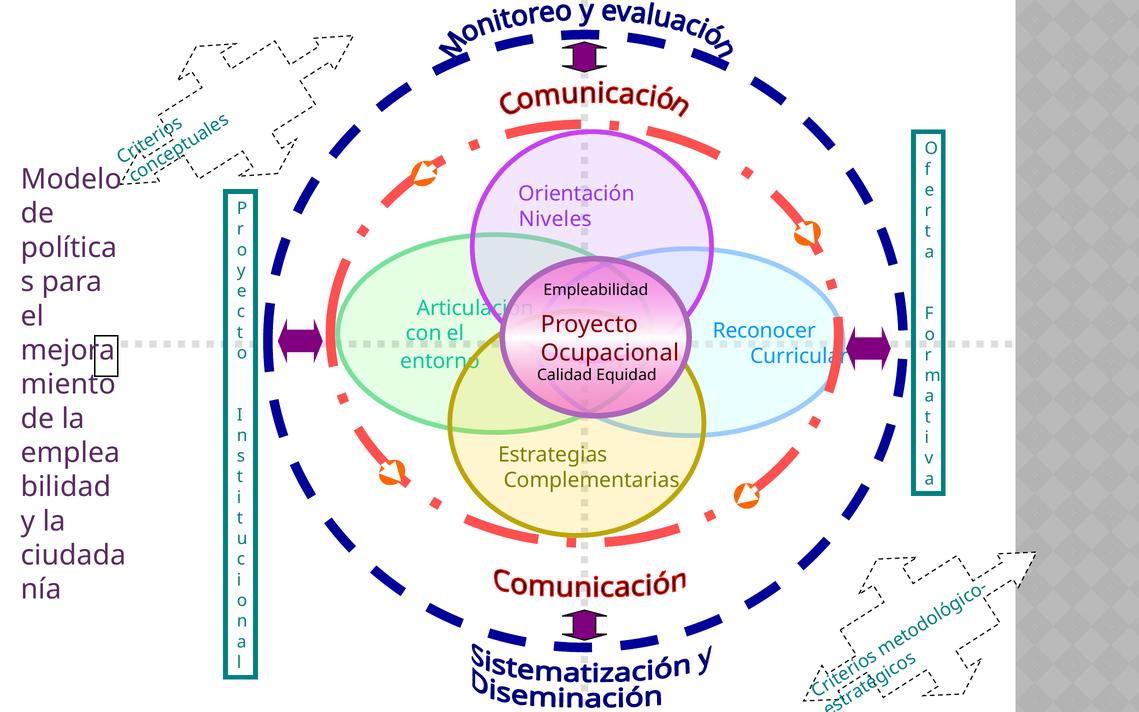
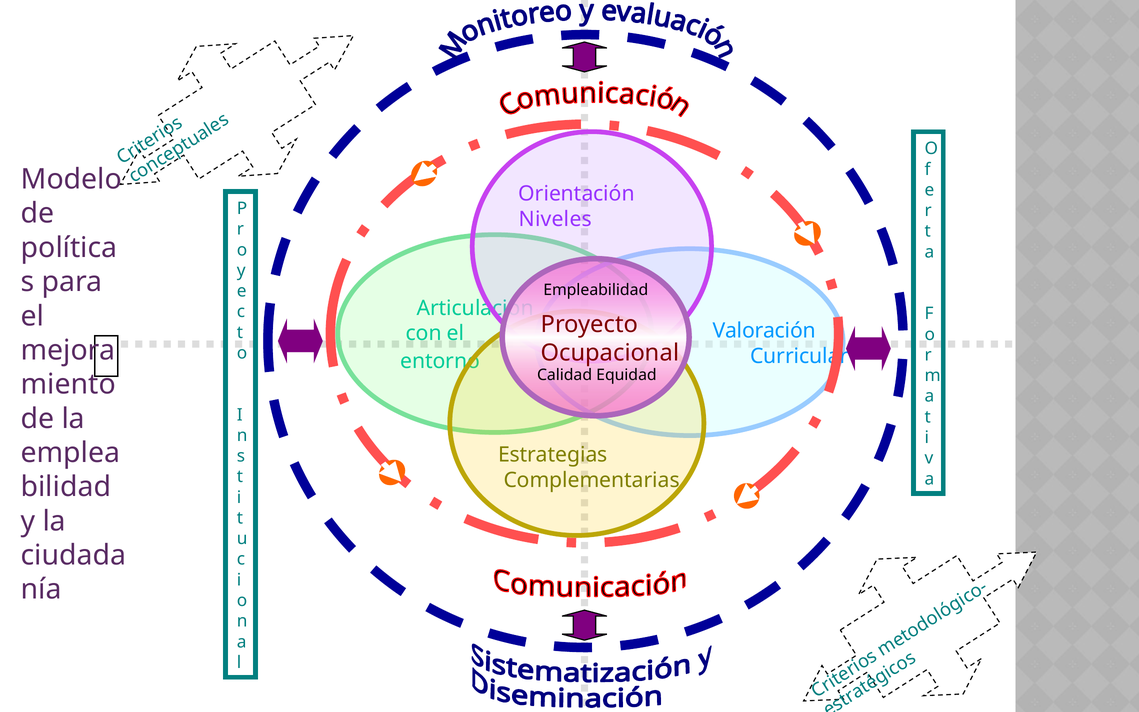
Reconocer: Reconocer -> Valoración (764, 331)
